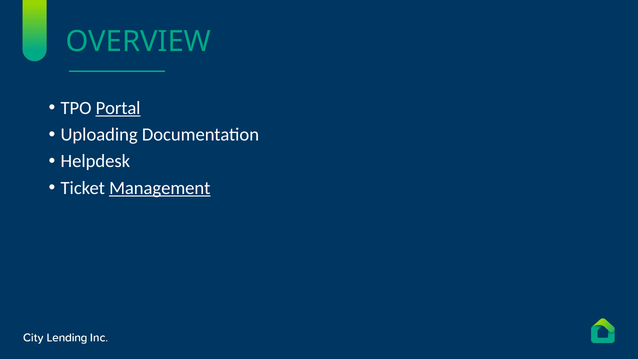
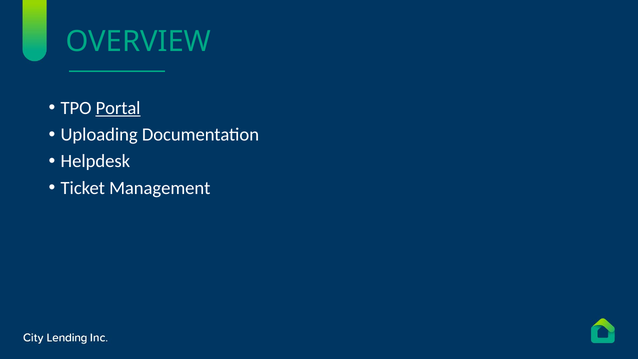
Management underline: present -> none (160, 188)
